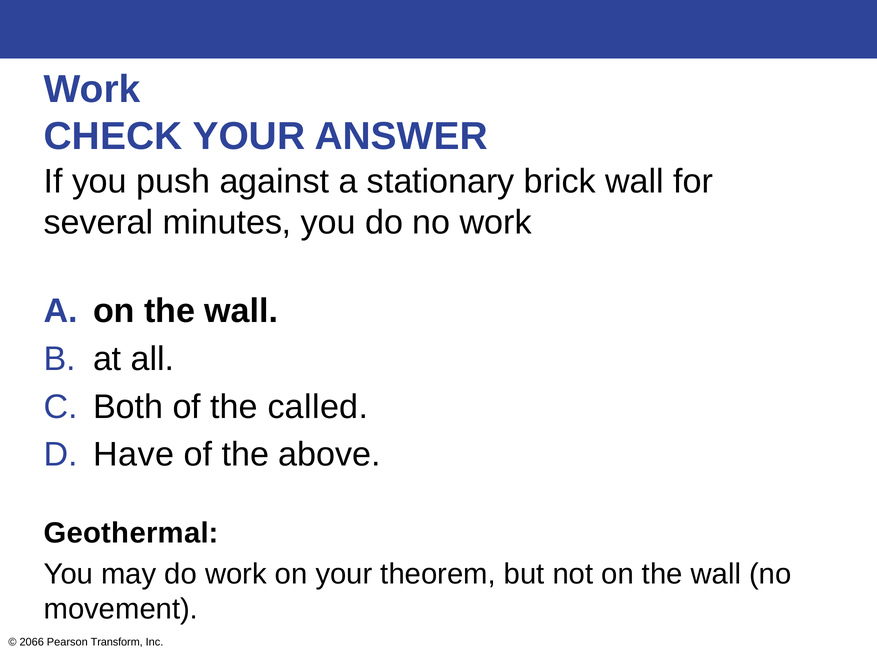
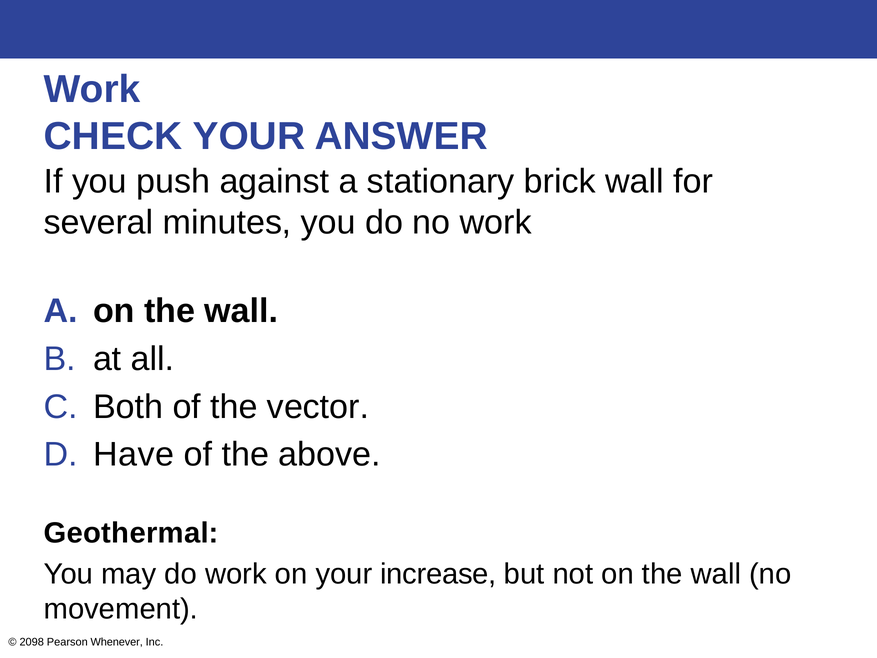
called: called -> vector (318, 407)
theorem: theorem -> increase (438, 574)
2066: 2066 -> 2098 (32, 642)
Transform: Transform -> Whenever (117, 642)
